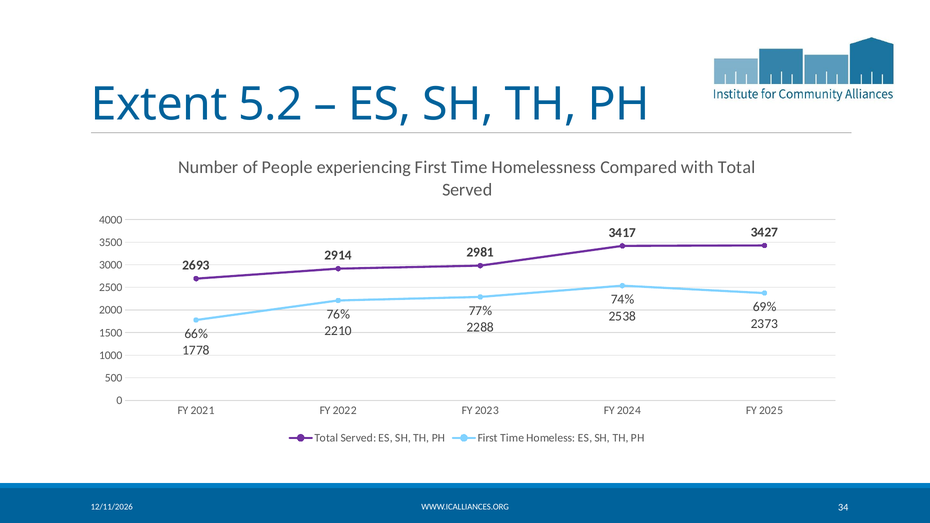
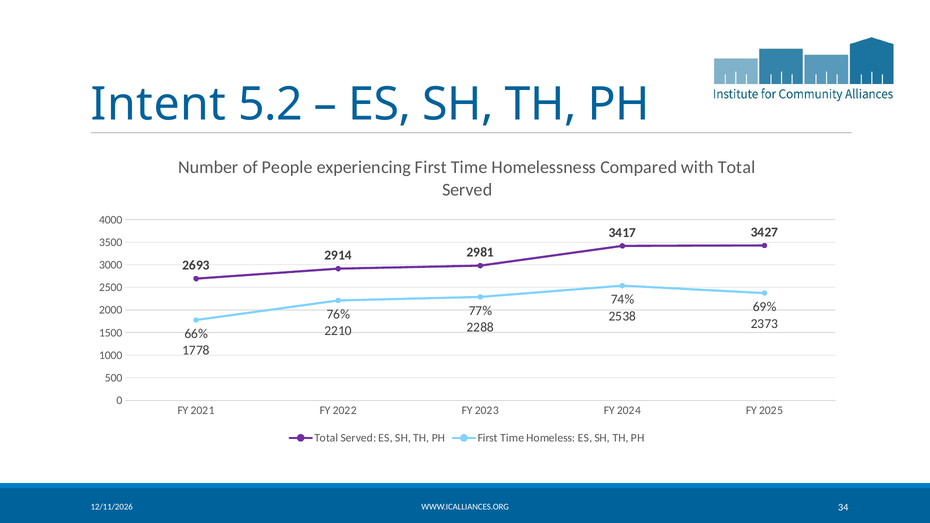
Extent: Extent -> Intent (159, 104)
